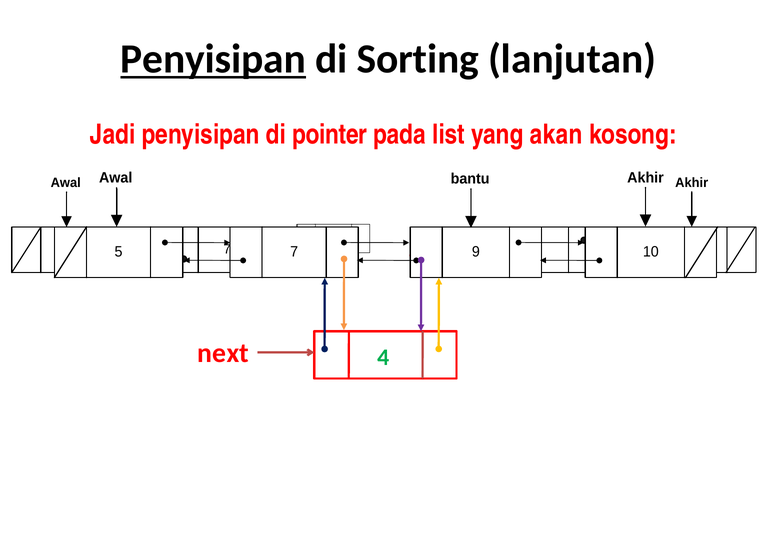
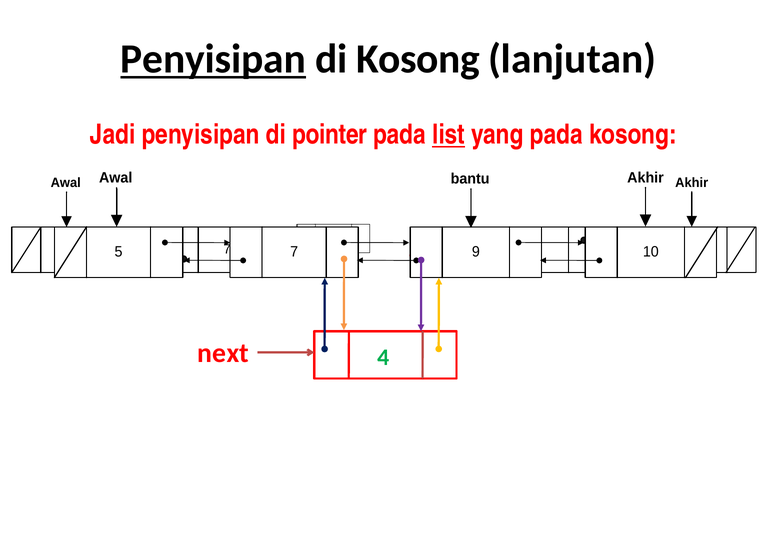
di Sorting: Sorting -> Kosong (418, 59)
list underline: none -> present (449, 135)
yang akan: akan -> pada (556, 135)
